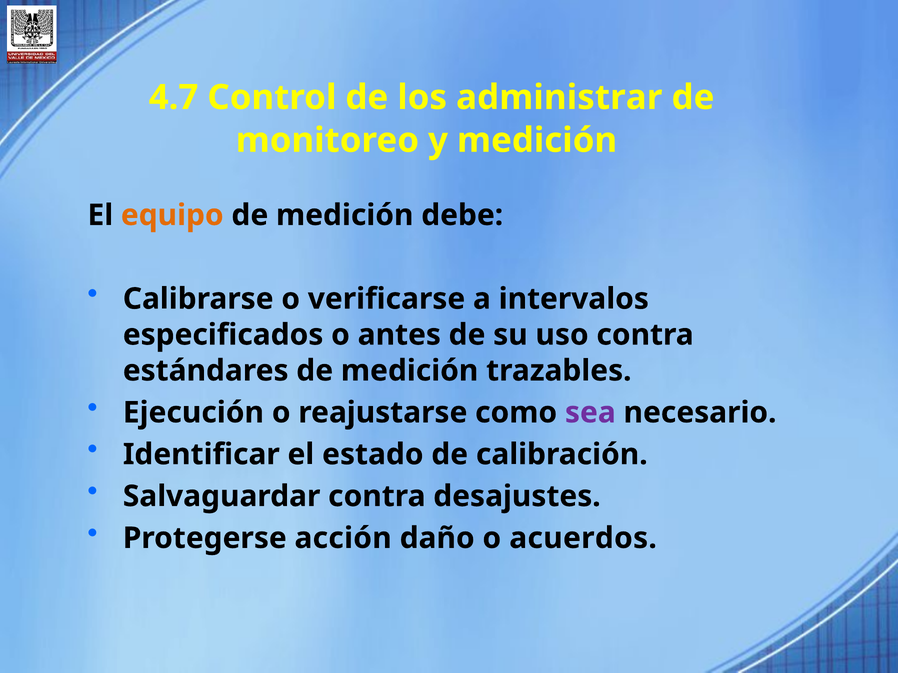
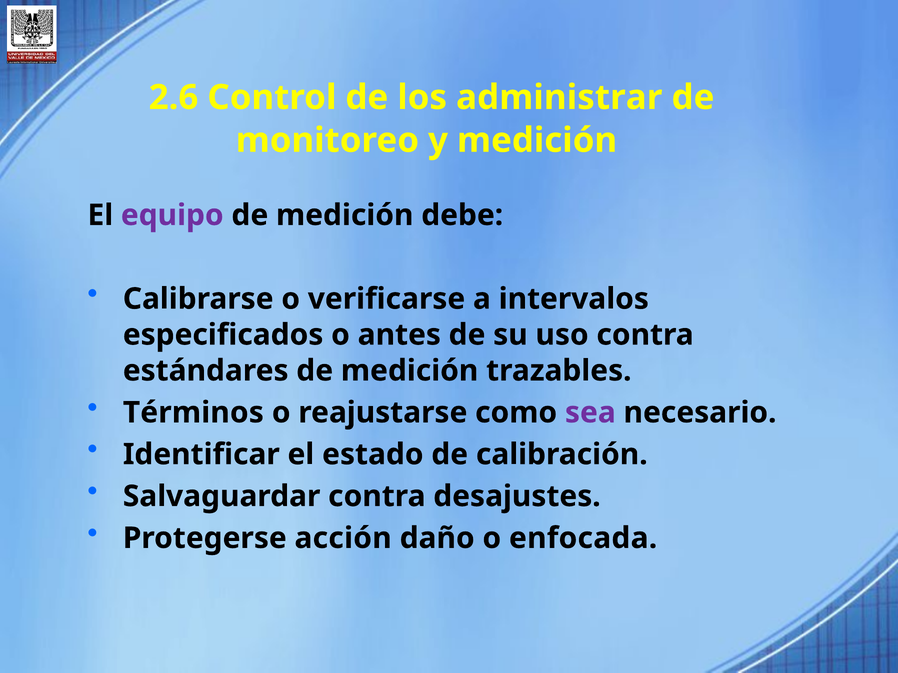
4.7: 4.7 -> 2.6 (174, 98)
equipo colour: orange -> purple (172, 215)
Ejecución: Ejecución -> Términos (193, 413)
acuerdos: acuerdos -> enfocada (583, 538)
